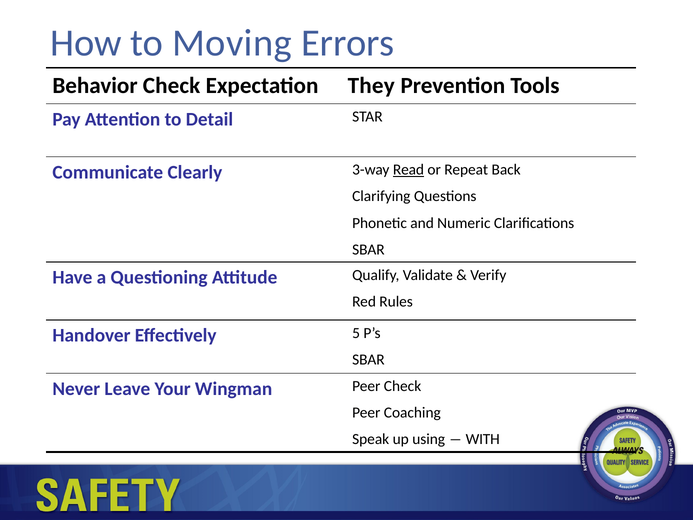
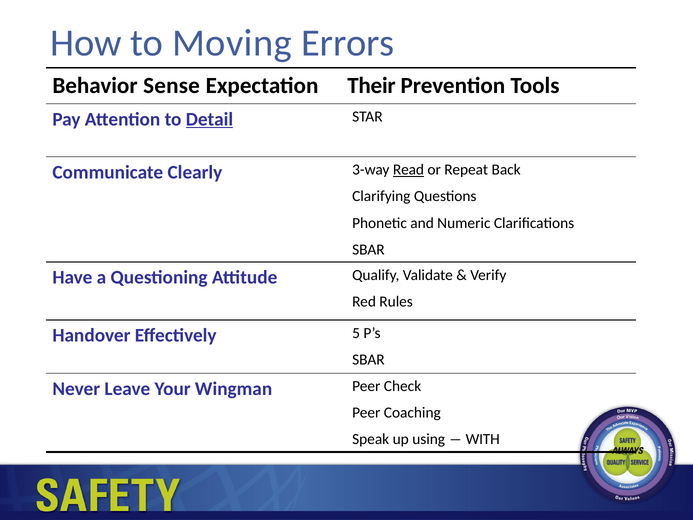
Behavior Check: Check -> Sense (171, 85)
They: They -> Their (371, 85)
Detail underline: none -> present (209, 119)
